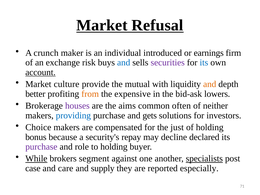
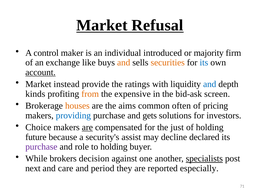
crunch: crunch -> control (46, 53)
earnings: earnings -> majority (209, 53)
risk: risk -> like (89, 63)
and colour: blue -> orange (124, 63)
securities colour: purple -> orange (168, 63)
culture: culture -> instead (67, 84)
mutual: mutual -> ratings (137, 84)
and colour: orange -> blue (210, 84)
better: better -> kinds (35, 94)
lowers: lowers -> screen (217, 94)
houses colour: purple -> orange (77, 106)
neither: neither -> pricing (216, 106)
are underline: none -> present (87, 127)
bonus: bonus -> future (36, 137)
repay: repay -> assist (131, 137)
While underline: present -> none (36, 159)
segment: segment -> decision (94, 159)
case: case -> next (33, 168)
supply: supply -> period (103, 168)
